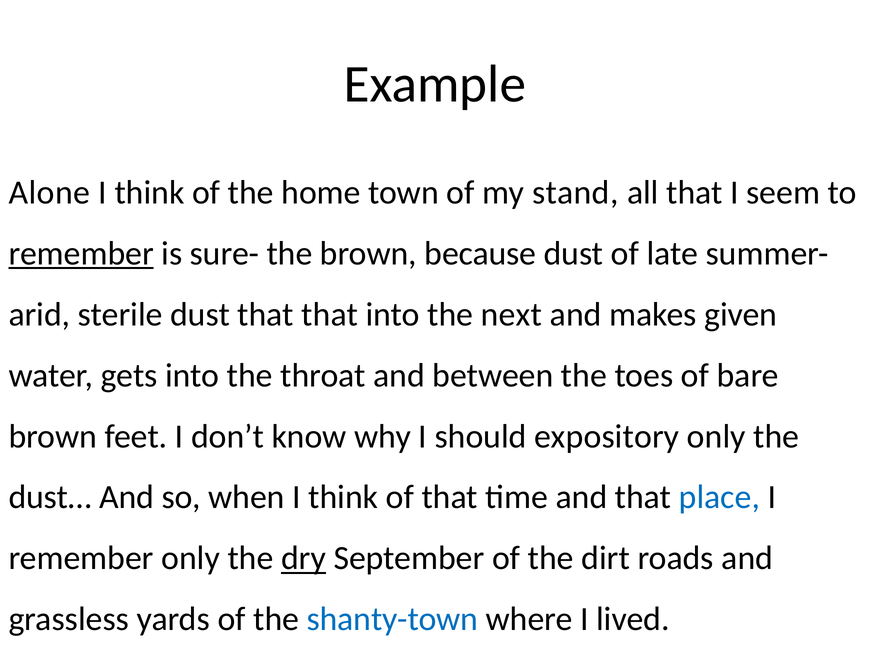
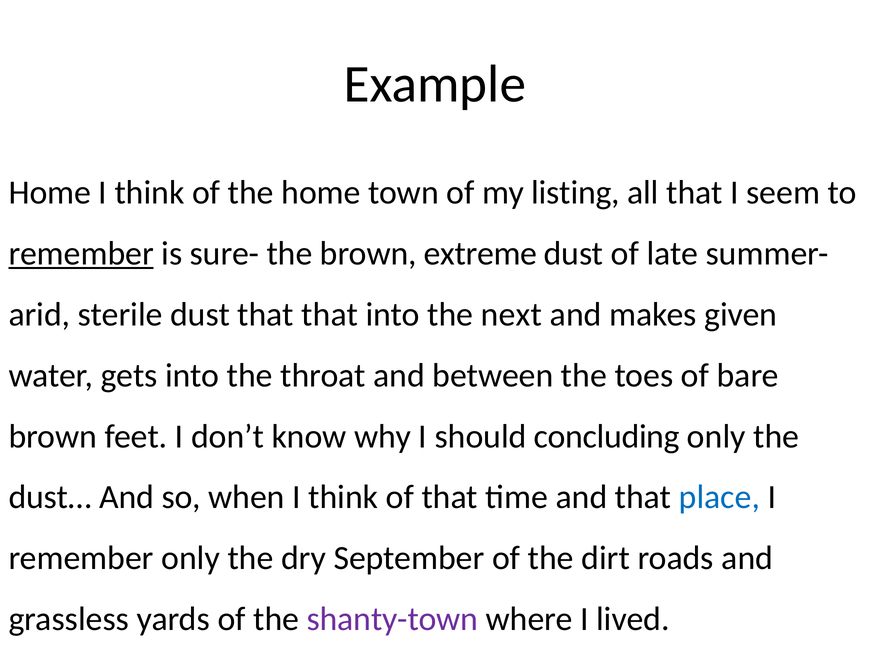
Alone: Alone -> Home (50, 192)
stand: stand -> listing (576, 192)
because: because -> extreme (480, 253)
expository: expository -> concluding (607, 436)
dry underline: present -> none (303, 558)
shanty-town colour: blue -> purple (392, 619)
